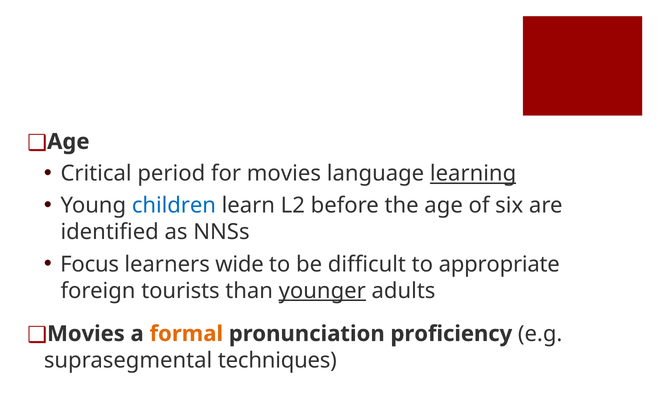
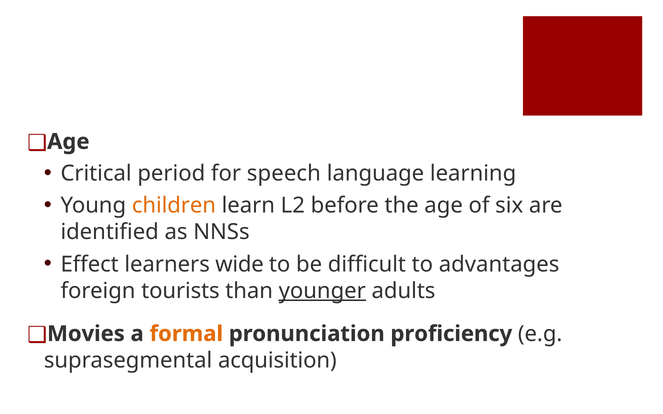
for movies: movies -> speech (284, 174)
learning underline: present -> none (473, 174)
children colour: blue -> orange (174, 206)
Focus: Focus -> Effect (90, 264)
appropriate: appropriate -> advantages (499, 264)
techniques: techniques -> acquisition (277, 361)
